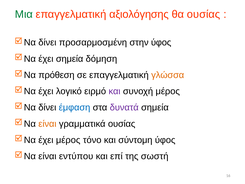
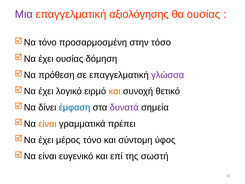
Μια colour: green -> purple (24, 14)
δίνει: δίνει -> τόνο (47, 42)
στην ύφος: ύφος -> τόσο (161, 42)
έχει σημεία: σημεία -> ουσίας (70, 59)
γλώσσα colour: orange -> purple (168, 75)
και colour: purple -> orange (115, 91)
συνοχή μέρος: μέρος -> θετικό (168, 91)
γραμματικά ουσίας: ουσίας -> πρέπει (122, 124)
εντύπου: εντύπου -> ευγενικό (76, 156)
